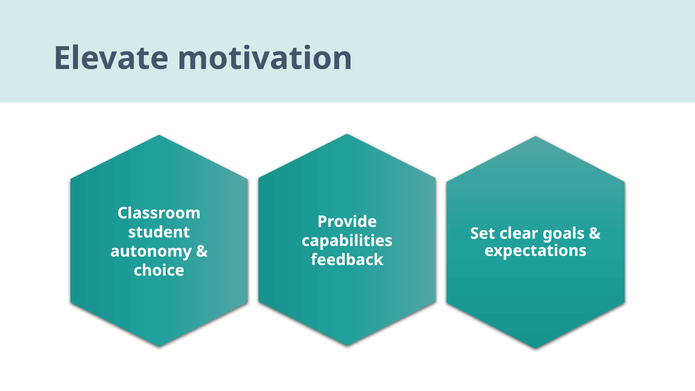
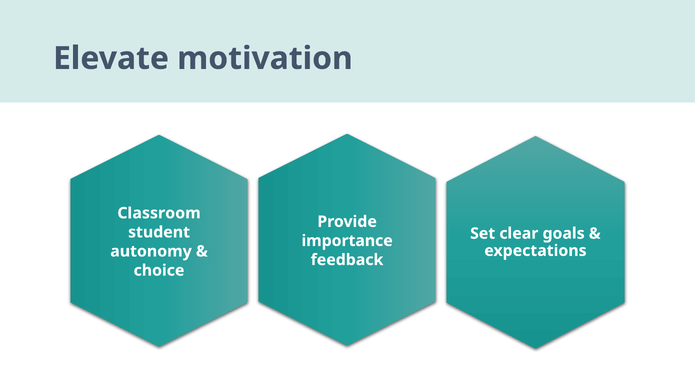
capabilities: capabilities -> importance (347, 241)
